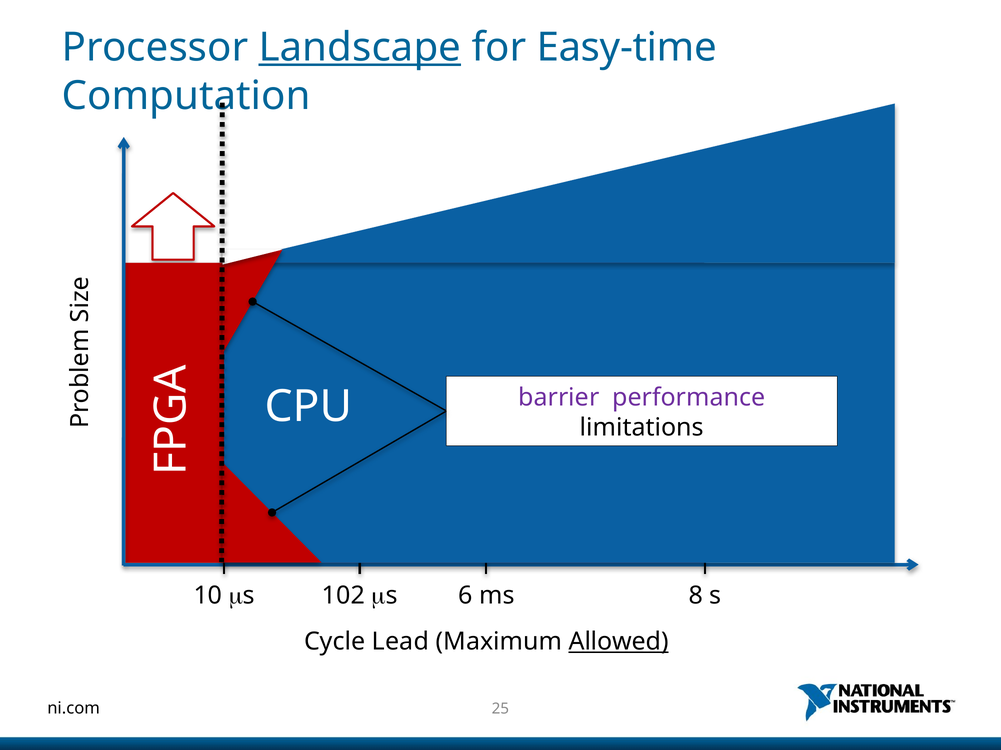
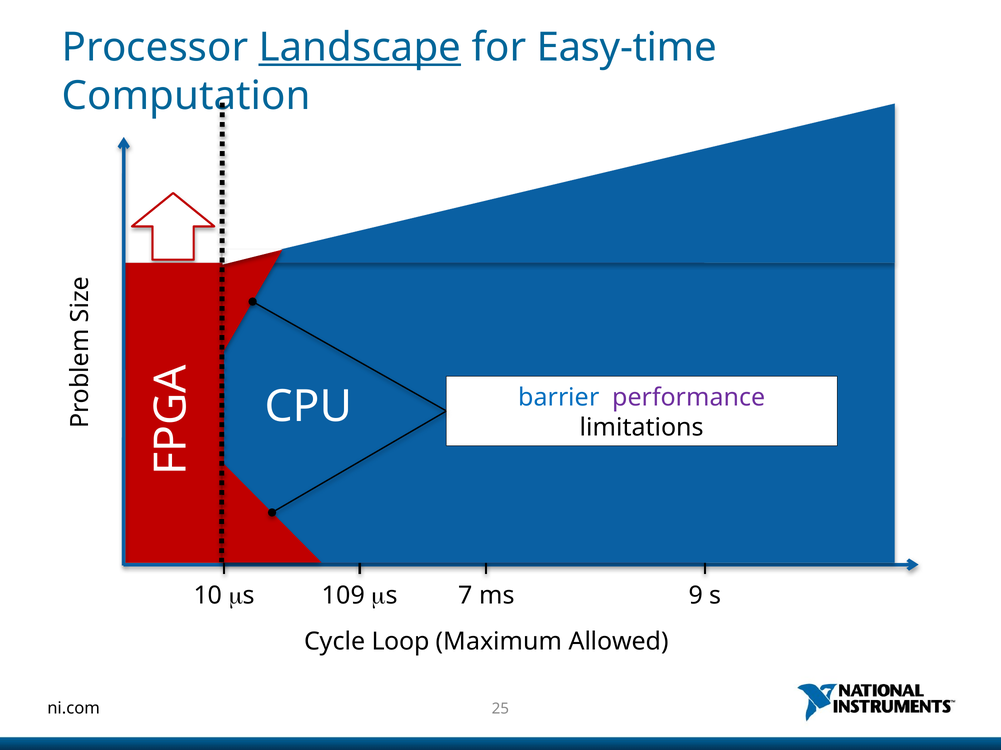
barrier colour: purple -> blue (559, 398)
102: 102 -> 109 (343, 596)
6: 6 -> 7 (466, 596)
8: 8 -> 9 (696, 596)
Lead: Lead -> Loop (401, 642)
Allowed underline: present -> none (619, 642)
